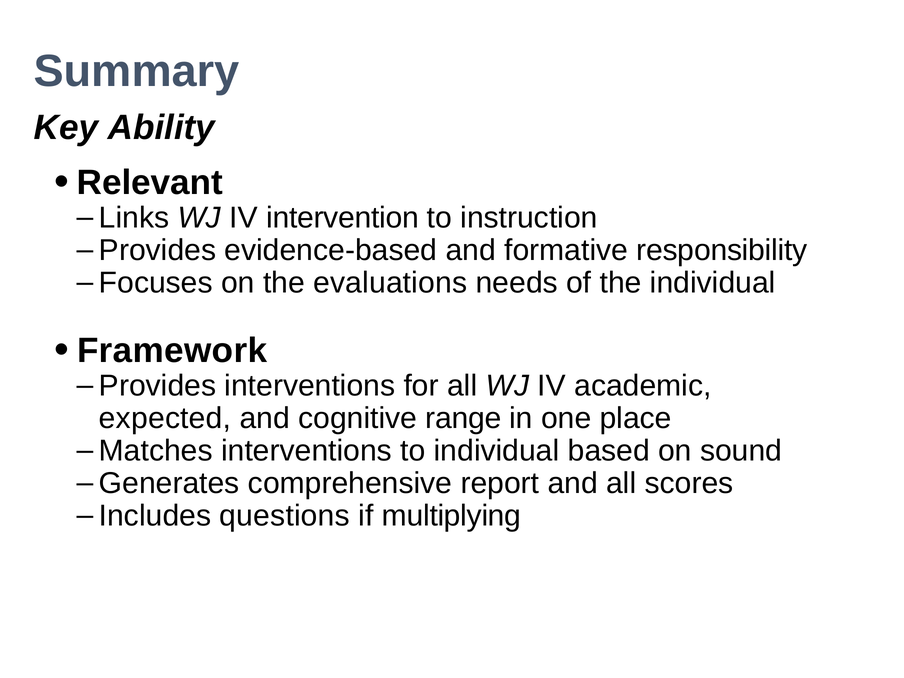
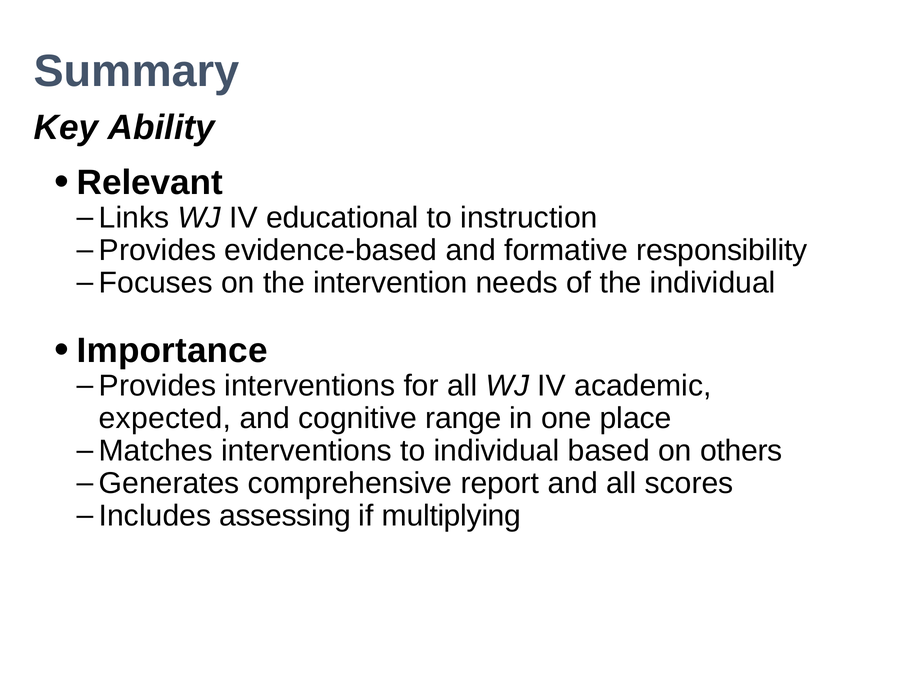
intervention: intervention -> educational (342, 218)
evaluations: evaluations -> intervention (390, 283)
Framework: Framework -> Importance (172, 351)
sound: sound -> others (741, 451)
questions: questions -> assessing (285, 516)
